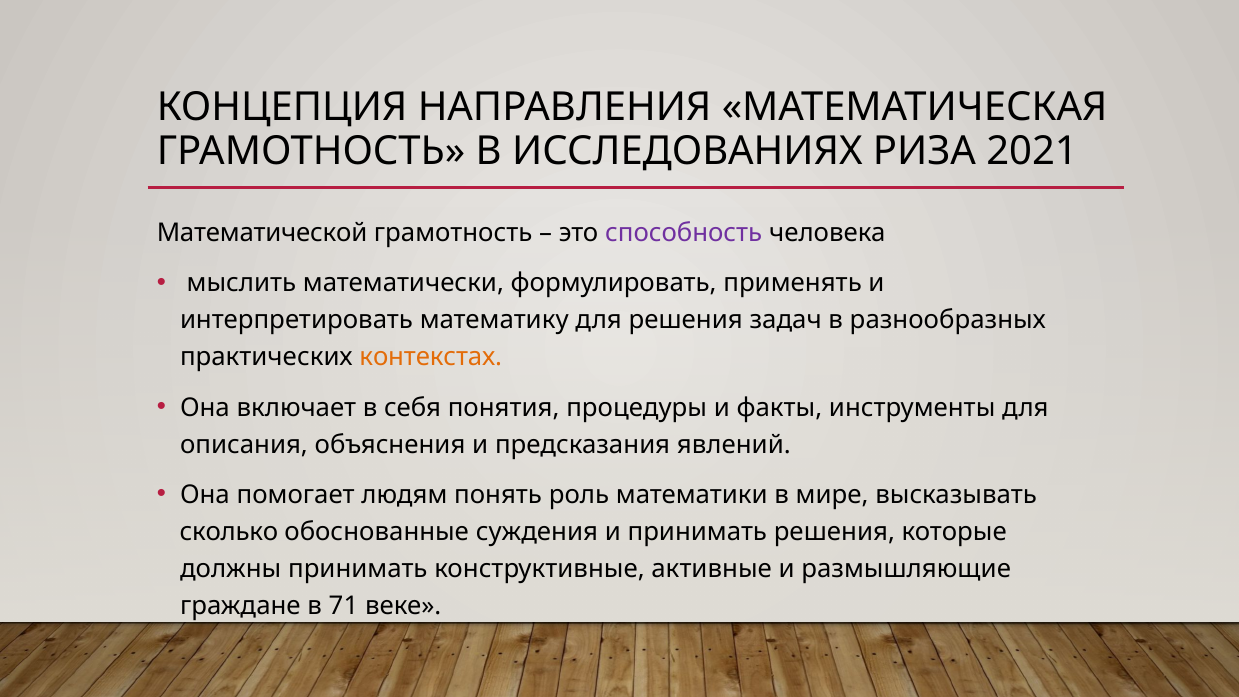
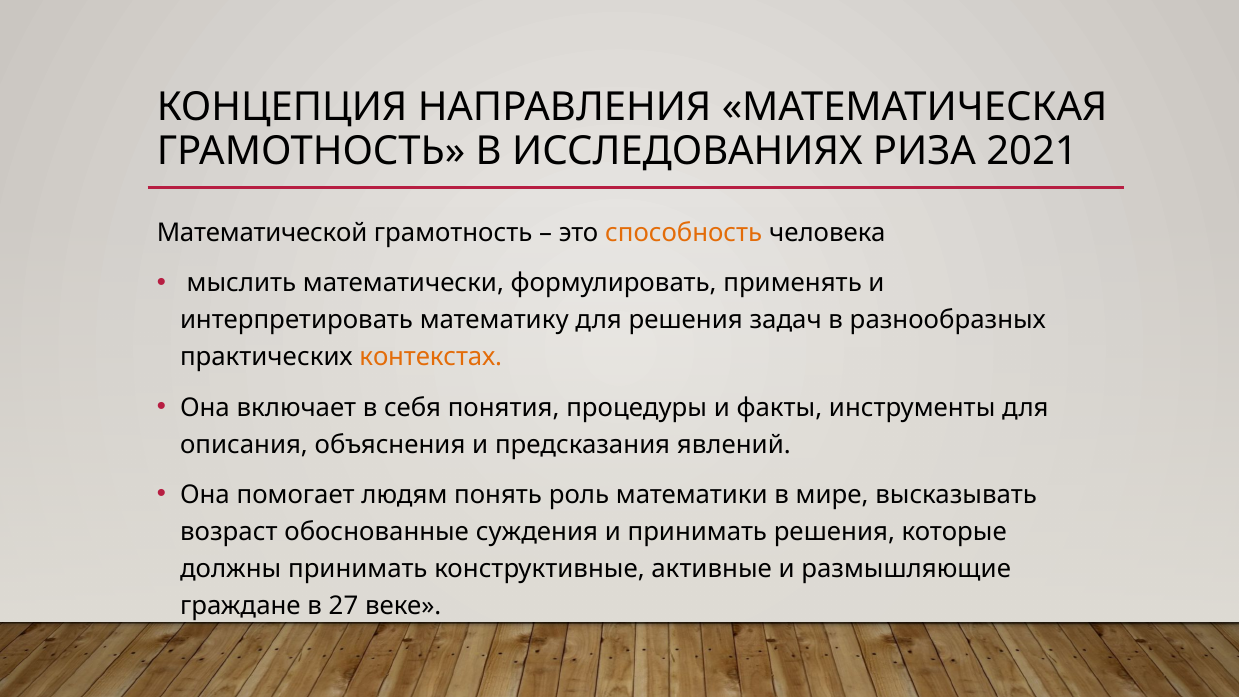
способность colour: purple -> orange (684, 233)
сколько: сколько -> возраст (229, 532)
71: 71 -> 27 (343, 606)
